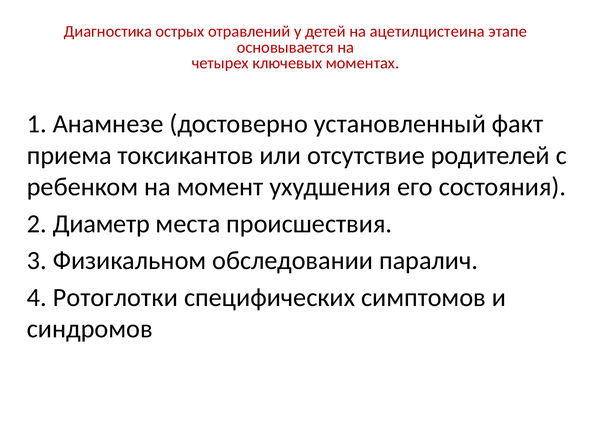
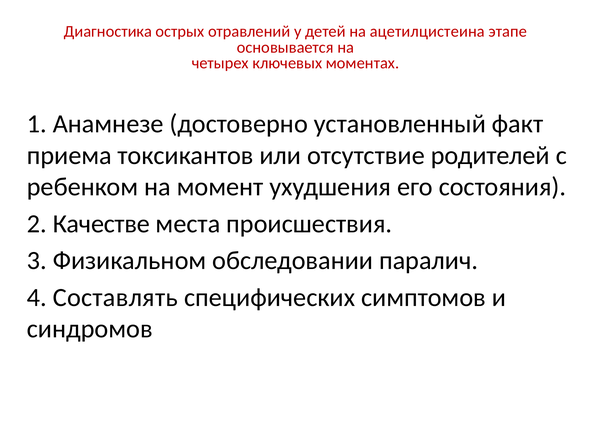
Диаметр: Диаметр -> Качестве (101, 224)
Ротоглотки: Ротоглотки -> Составлять (115, 298)
